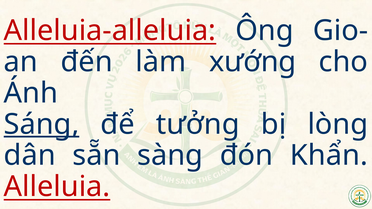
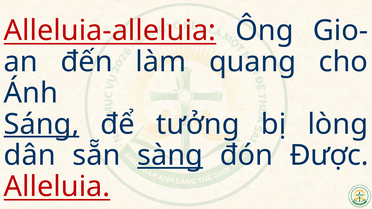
xướng: xướng -> quang (253, 62)
sàng underline: none -> present (170, 156)
Khẩn: Khẩn -> Được (329, 156)
